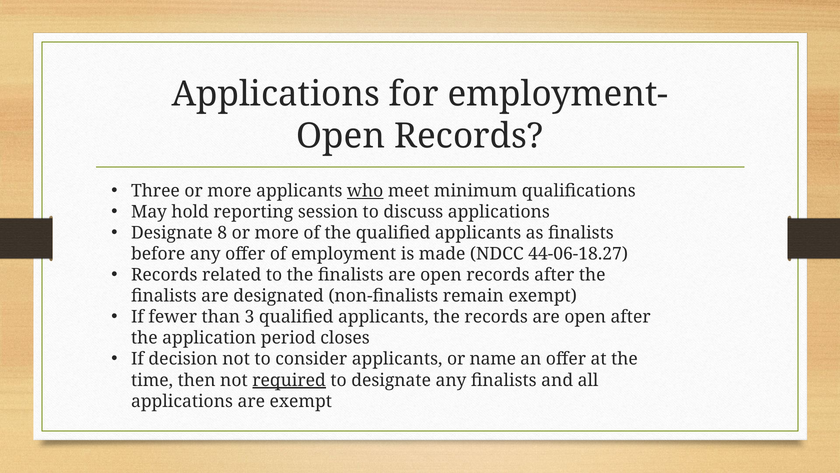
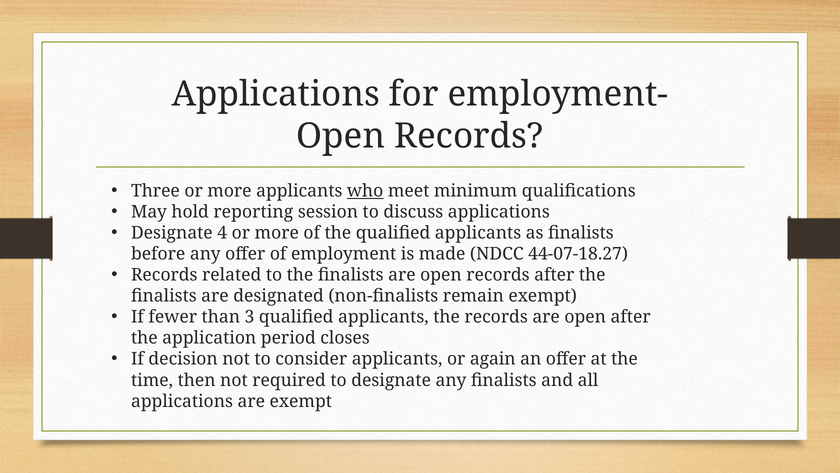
8: 8 -> 4 (222, 233)
44-06-18.27: 44-06-18.27 -> 44-07-18.27 (578, 254)
name: name -> again (493, 359)
required underline: present -> none (289, 380)
